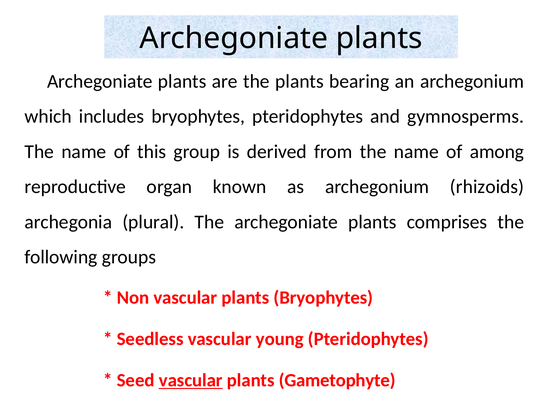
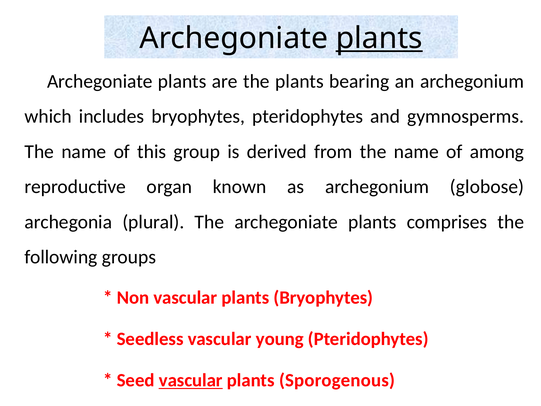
plants underline: none -> present (379, 38)
rhizoids: rhizoids -> globose (487, 187)
Gametophyte: Gametophyte -> Sporogenous (337, 380)
